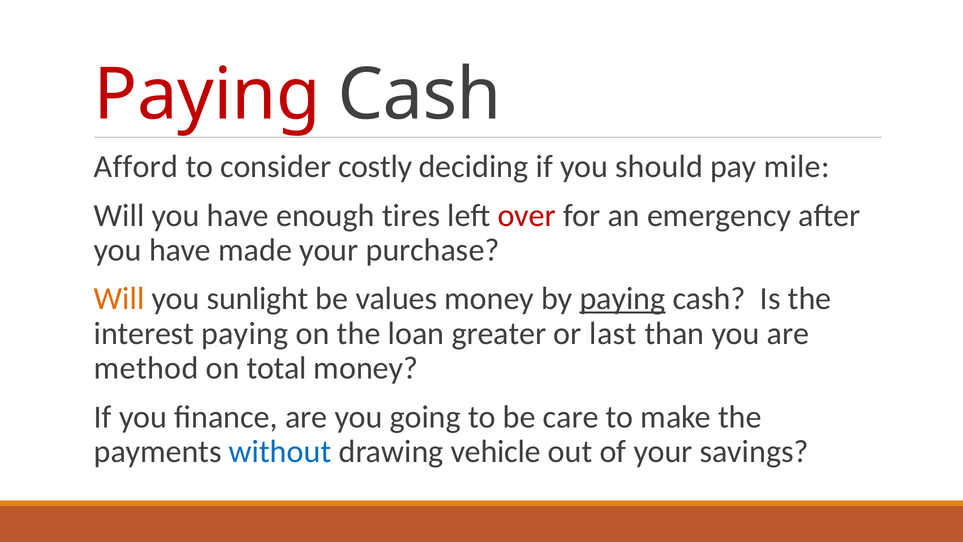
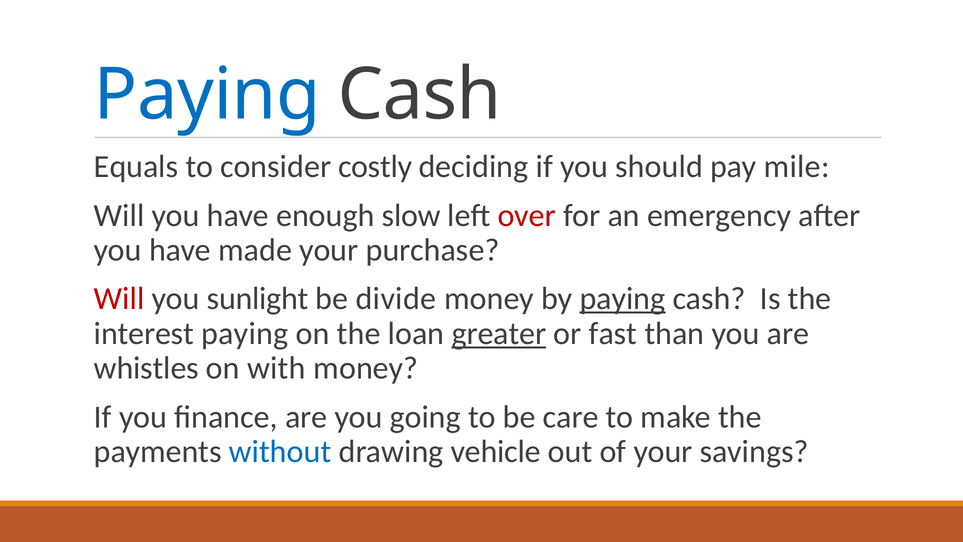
Paying colour: red -> blue (207, 95)
Afford: Afford -> Equals (136, 167)
tires: tires -> slow (411, 215)
Will colour: orange -> red (119, 299)
values: values -> divide (396, 299)
greater underline: none -> present (499, 333)
last: last -> fast (613, 333)
method: method -> whistles (146, 368)
total: total -> with (276, 368)
